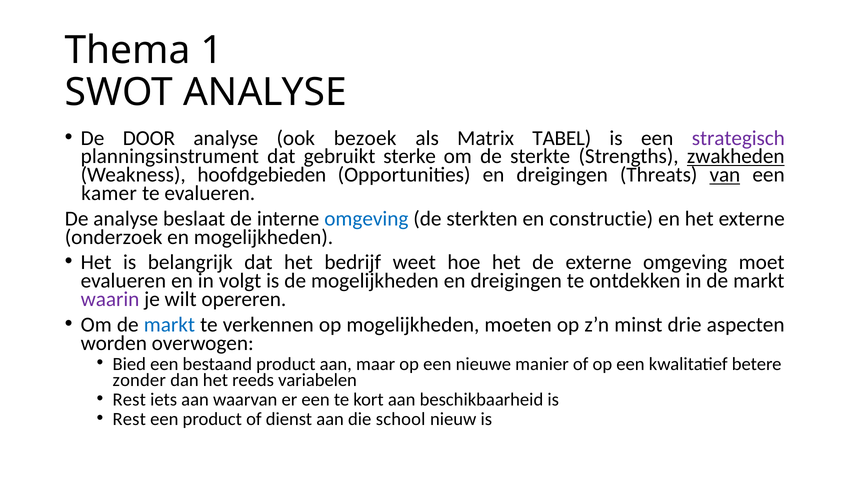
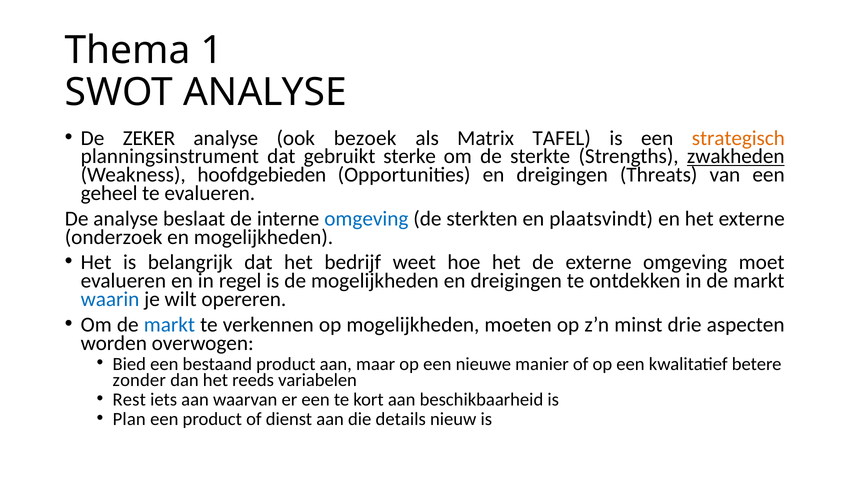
DOOR: DOOR -> ZEKER (149, 138)
TABEL: TABEL -> TAFEL (562, 138)
strategisch colour: purple -> orange (738, 138)
van underline: present -> none (725, 175)
kamer: kamer -> geheel (109, 193)
constructie: constructie -> plaatsvindt (601, 219)
volgt: volgt -> regel (240, 281)
waarin colour: purple -> blue (110, 299)
Rest: Rest -> Plan (129, 419)
school: school -> details (401, 419)
